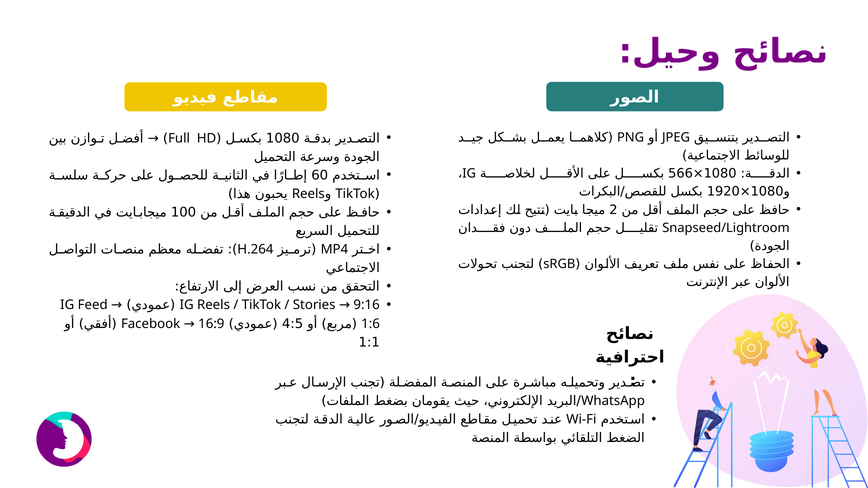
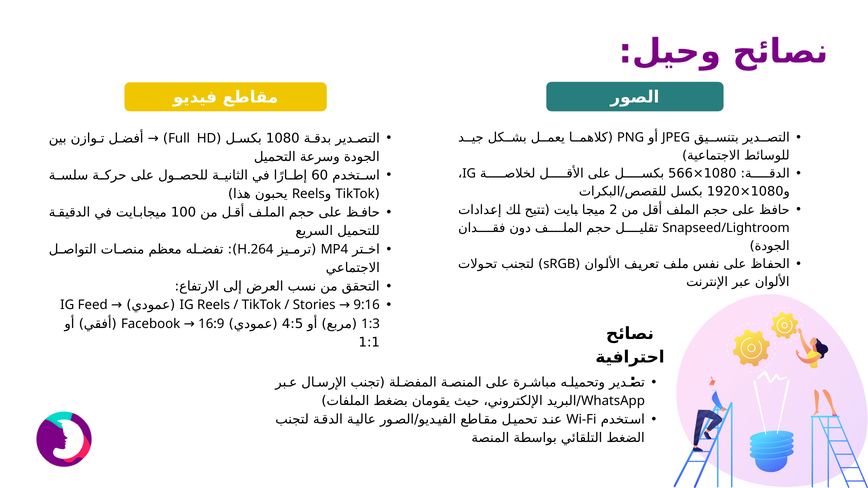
1:6: 1:6 -> 1:3 (371, 324)
